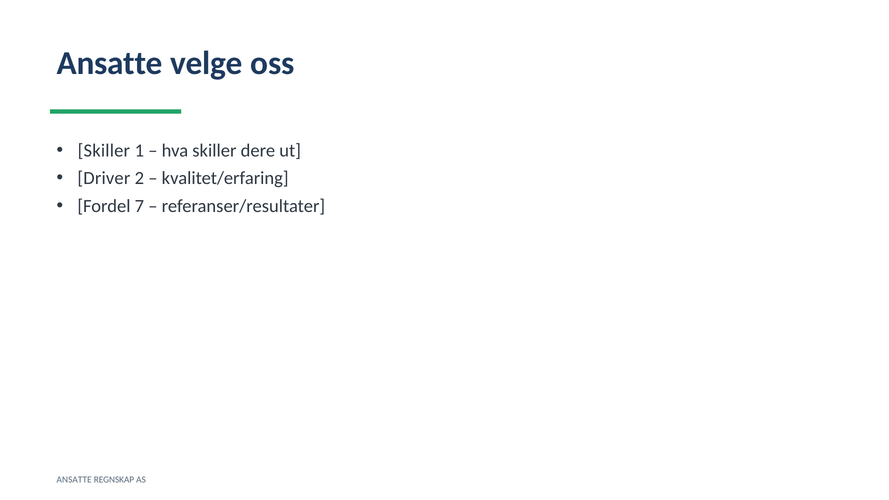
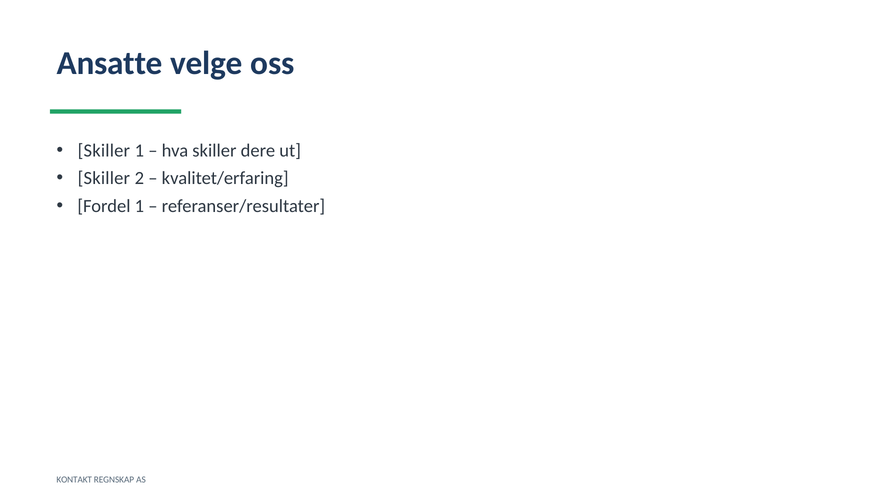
Driver: Driver -> Skiller (104, 178)
Fordel 7: 7 -> 1 (139, 206)
ANSATTE: ANSATTE -> KONTAKT (74, 480)
